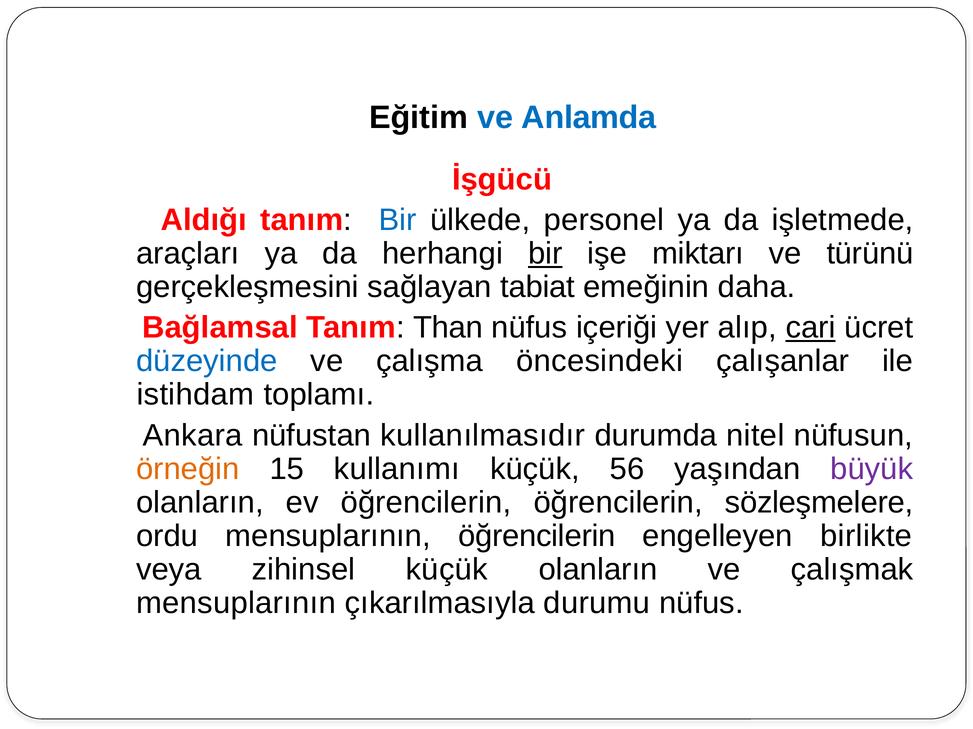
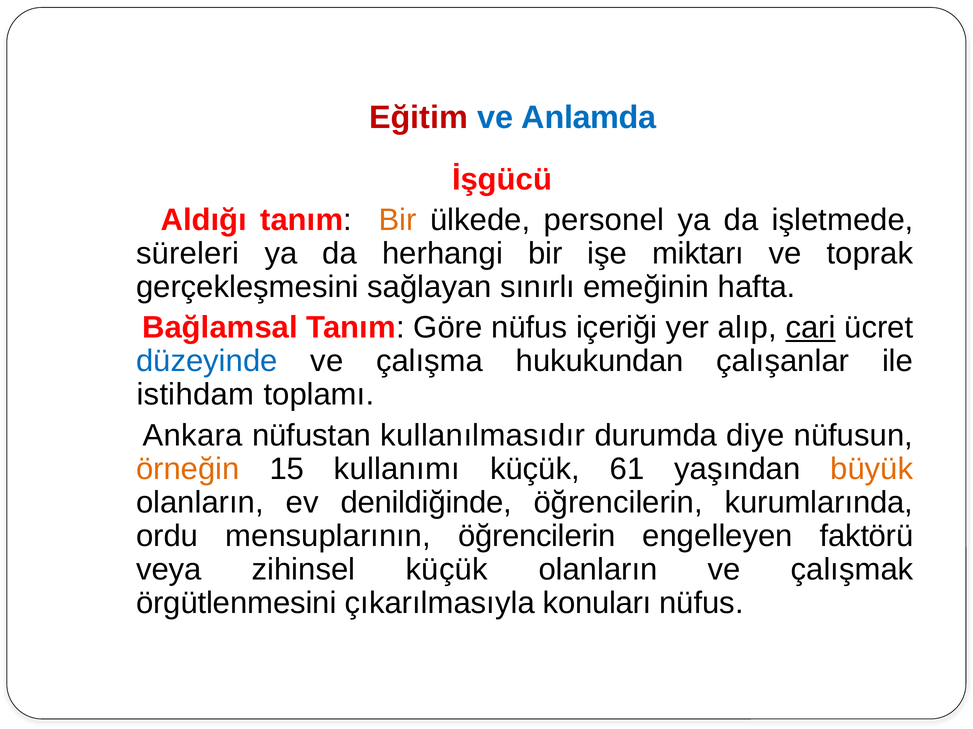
Eğitim colour: black -> red (419, 117)
Bir colour: blue -> orange (398, 220)
araçları: araçları -> süreleri (188, 254)
bir underline: present -> none (545, 254)
türünü: türünü -> toprak (870, 254)
tabiat: tabiat -> sınırlı (538, 287)
daha: daha -> hafta (757, 287)
Than: Than -> Göre (448, 328)
öncesindeki: öncesindeki -> hukukundan (600, 362)
nitel: nitel -> diye (755, 436)
56: 56 -> 61 (627, 469)
büyük colour: purple -> orange (872, 469)
ev öğrencilerin: öğrencilerin -> denildiğinde (426, 503)
sözleşmelere: sözleşmelere -> kurumlarında (819, 503)
birlikte: birlikte -> faktörü (867, 536)
mensuplarının: mensuplarının -> örgütlenmesini (236, 604)
durumu: durumu -> konuları (597, 604)
